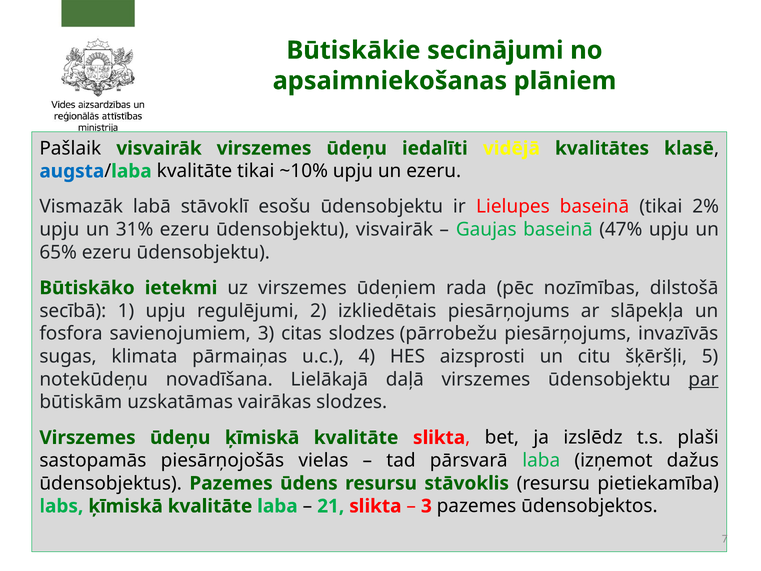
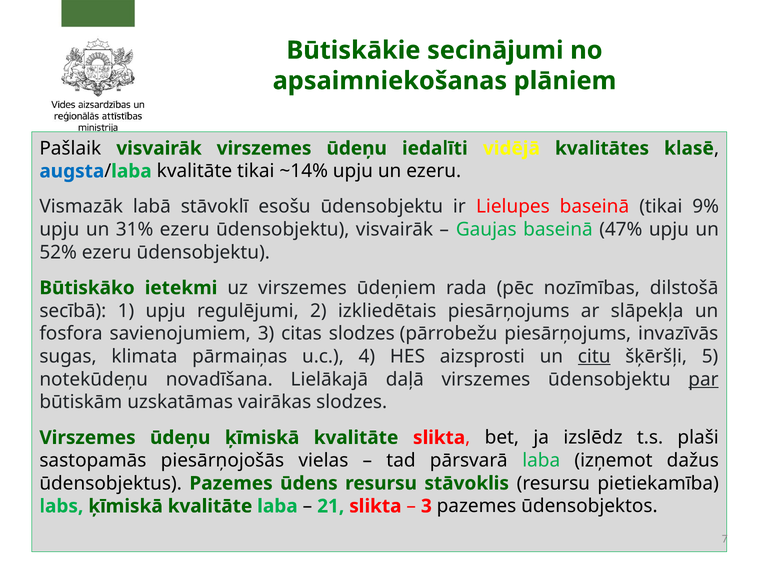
~10%: ~10% -> ~14% (304, 171)
2%: 2% -> 9% (706, 207)
65%: 65% -> 52% (58, 252)
citu underline: none -> present (594, 356)
